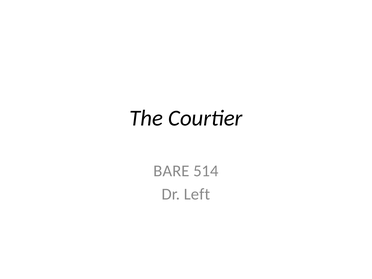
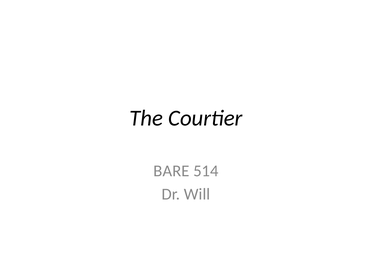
Left: Left -> Will (197, 194)
